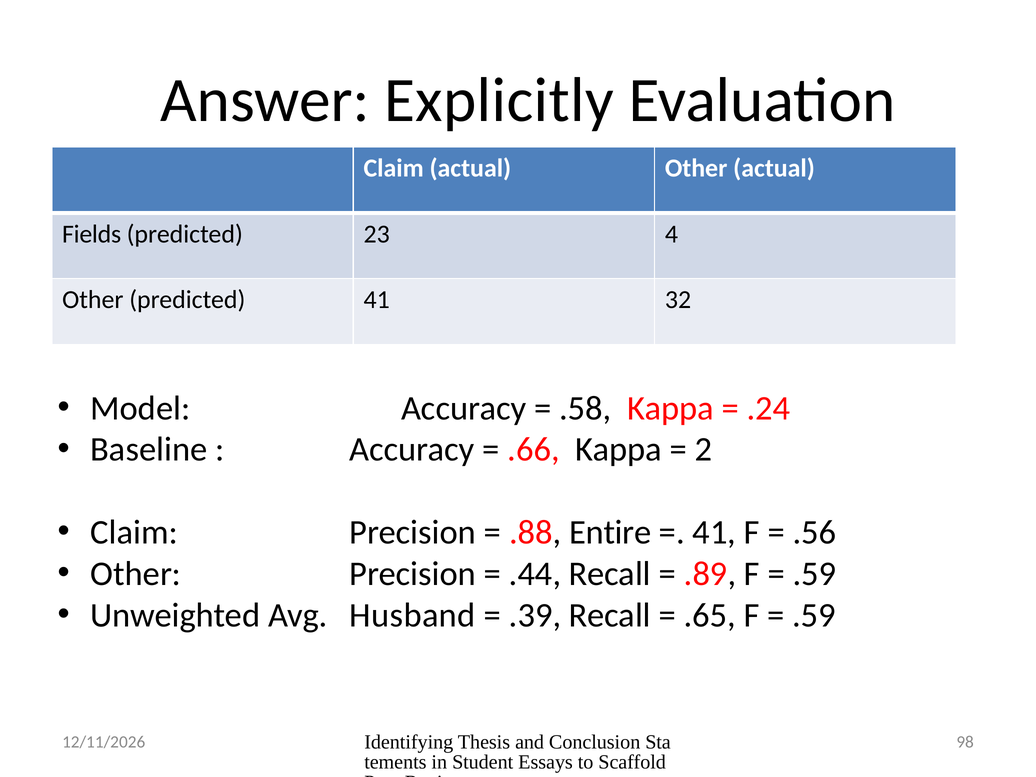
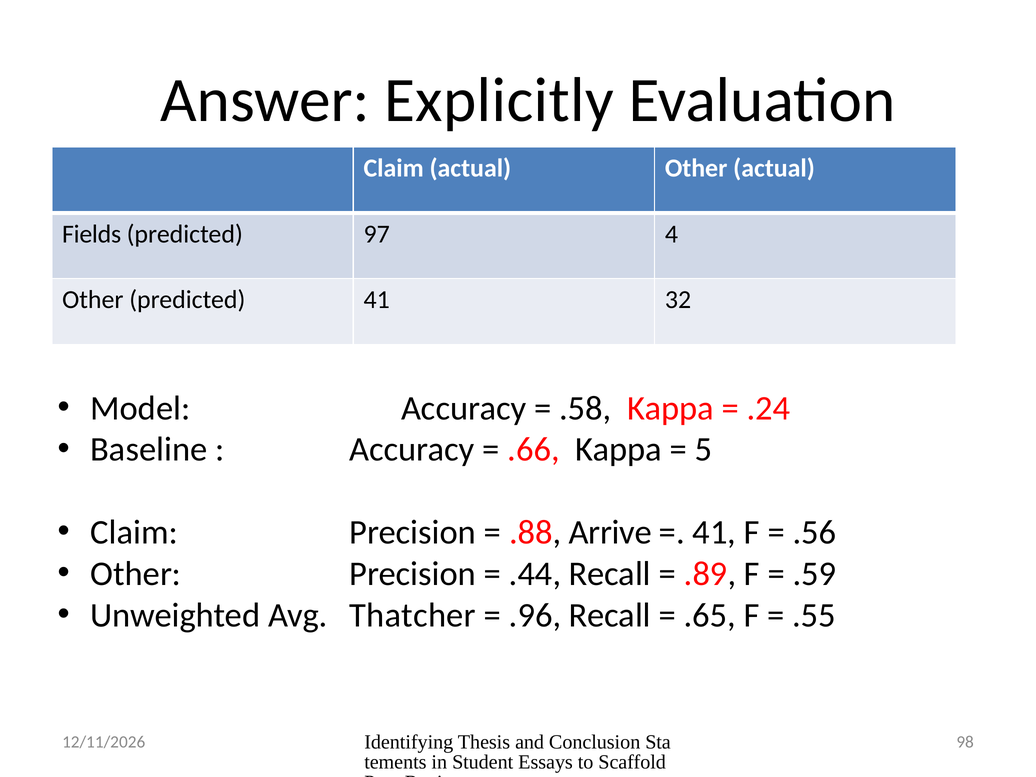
23: 23 -> 97 (377, 234)
2: 2 -> 5 (704, 450)
Entire: Entire -> Arrive (610, 532)
Husband: Husband -> Thatcher (413, 615)
.39: .39 -> .96 (535, 615)
.59: .59 -> .55 (814, 615)
